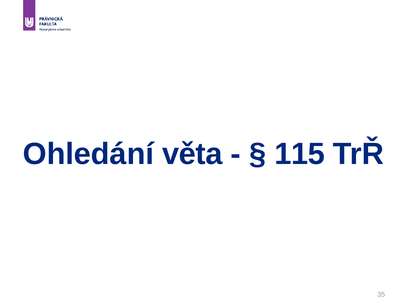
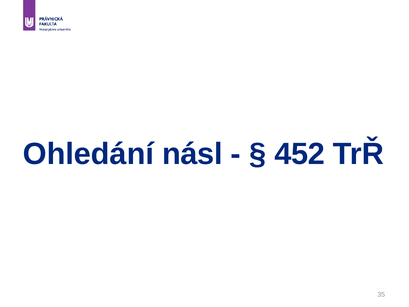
věta: věta -> násl (192, 154)
115: 115 -> 452 (300, 154)
